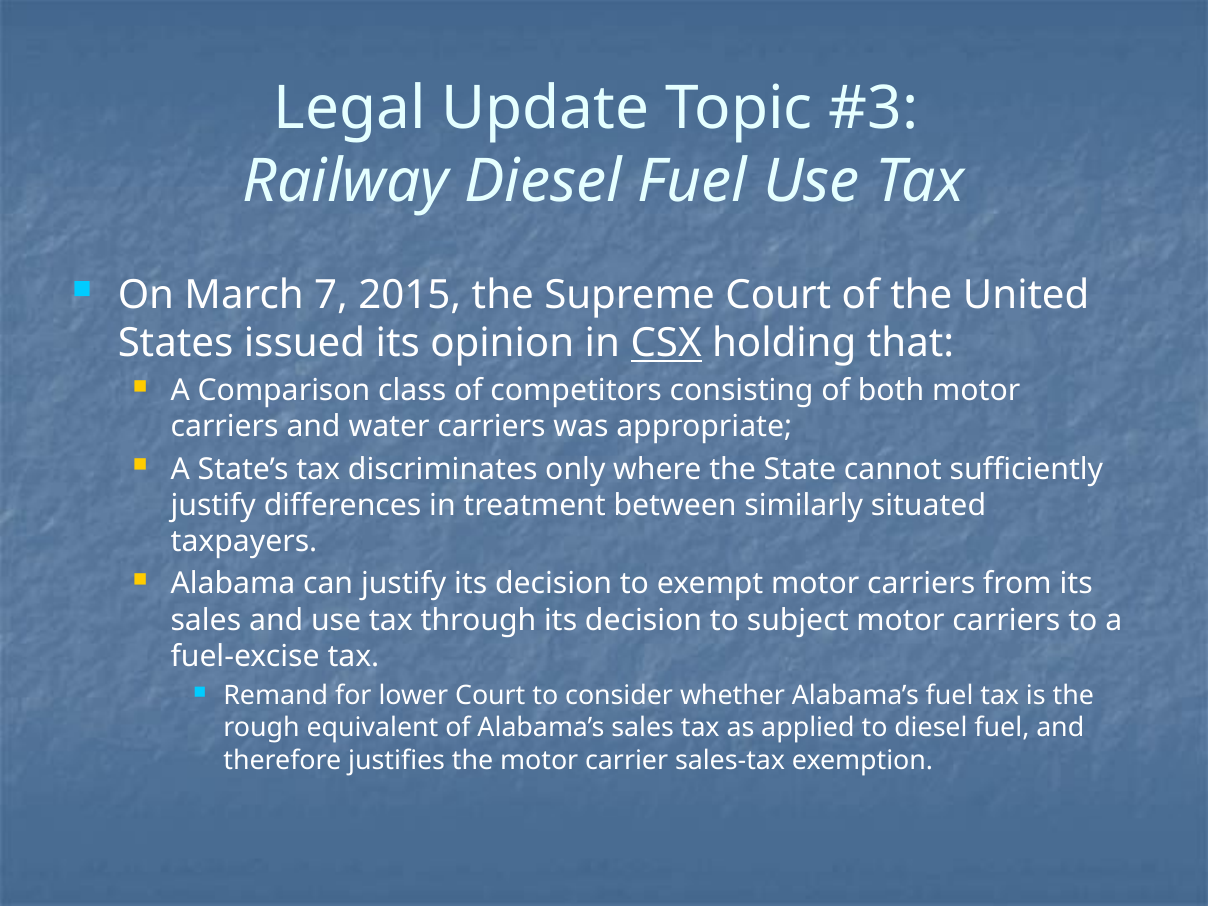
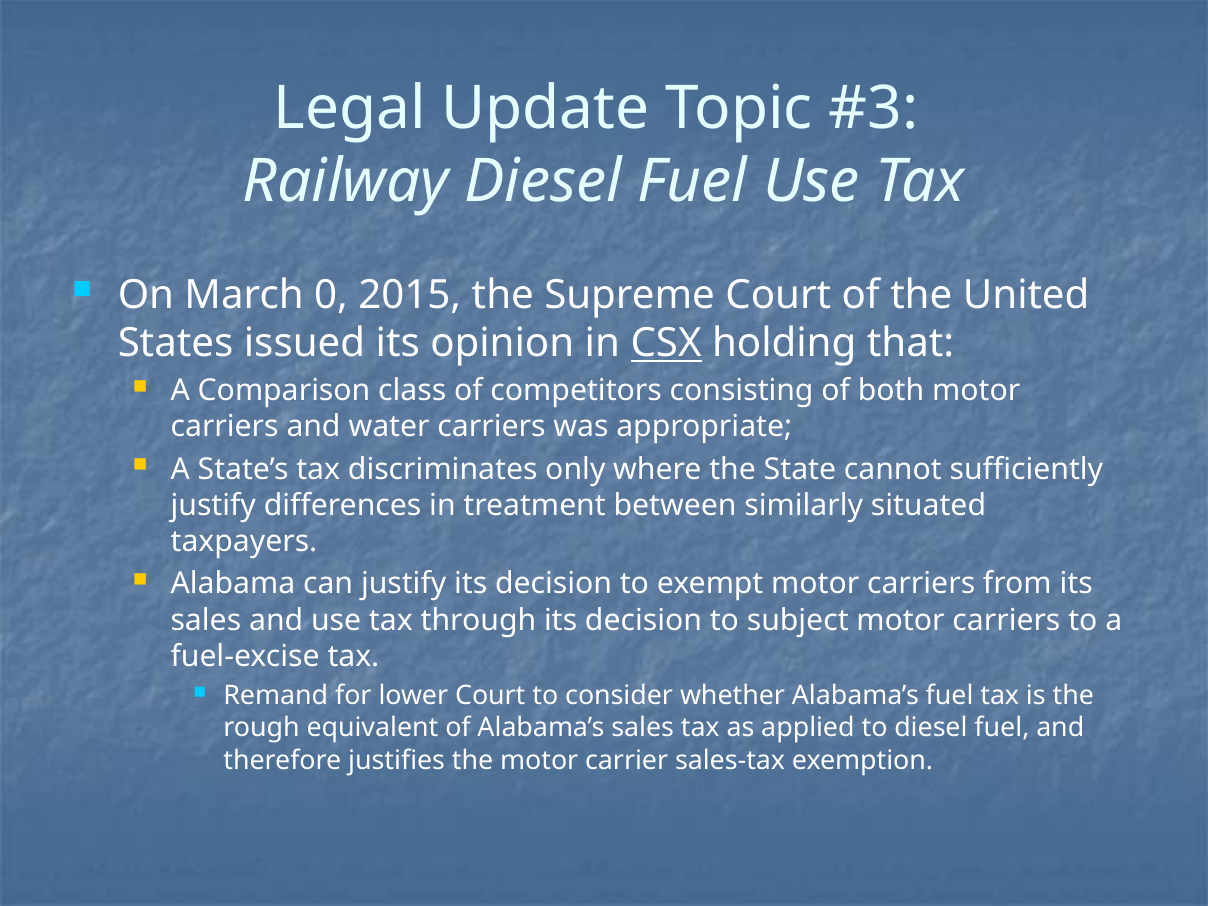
7: 7 -> 0 (331, 295)
